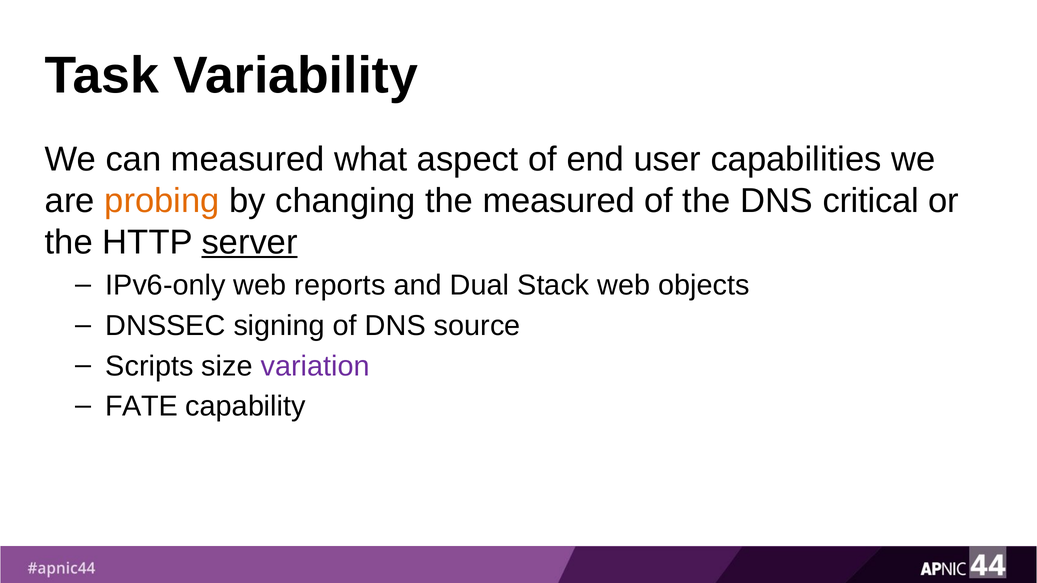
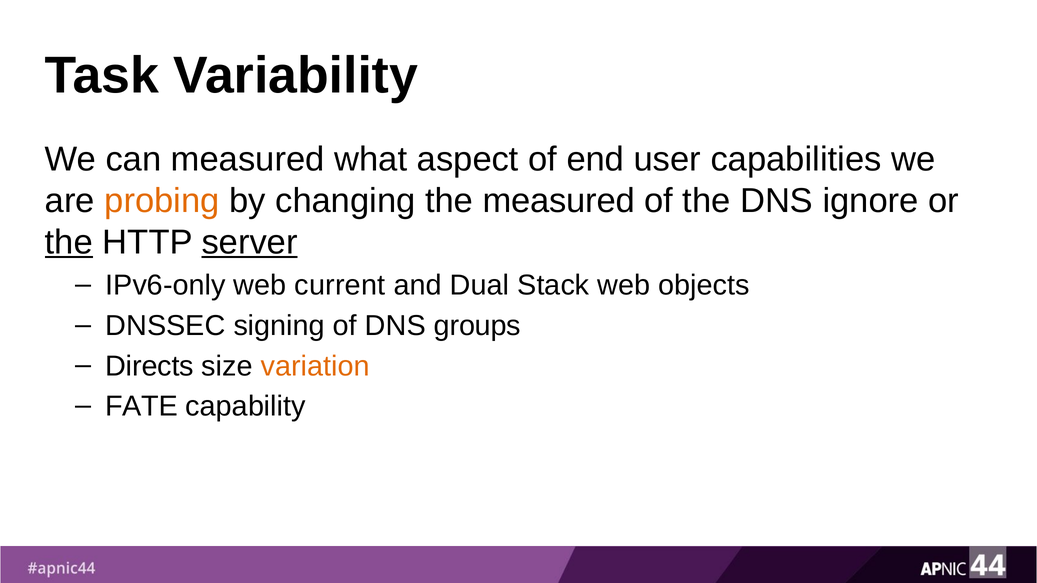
critical: critical -> ignore (871, 201)
the underline: none -> present (69, 242)
reports: reports -> current (340, 286)
source: source -> groups (477, 326)
Scripts: Scripts -> Directs (150, 366)
variation colour: purple -> orange (315, 366)
